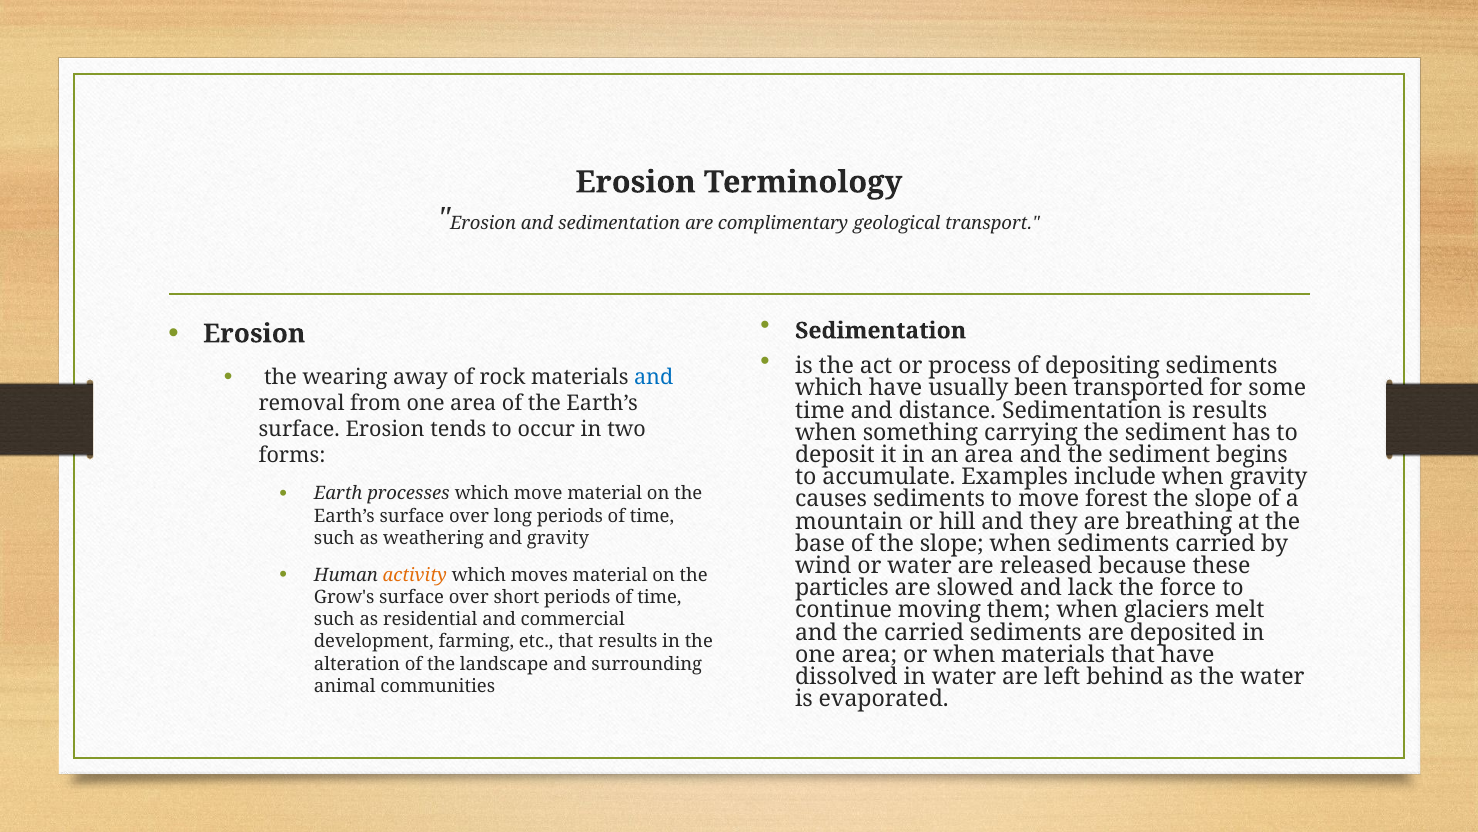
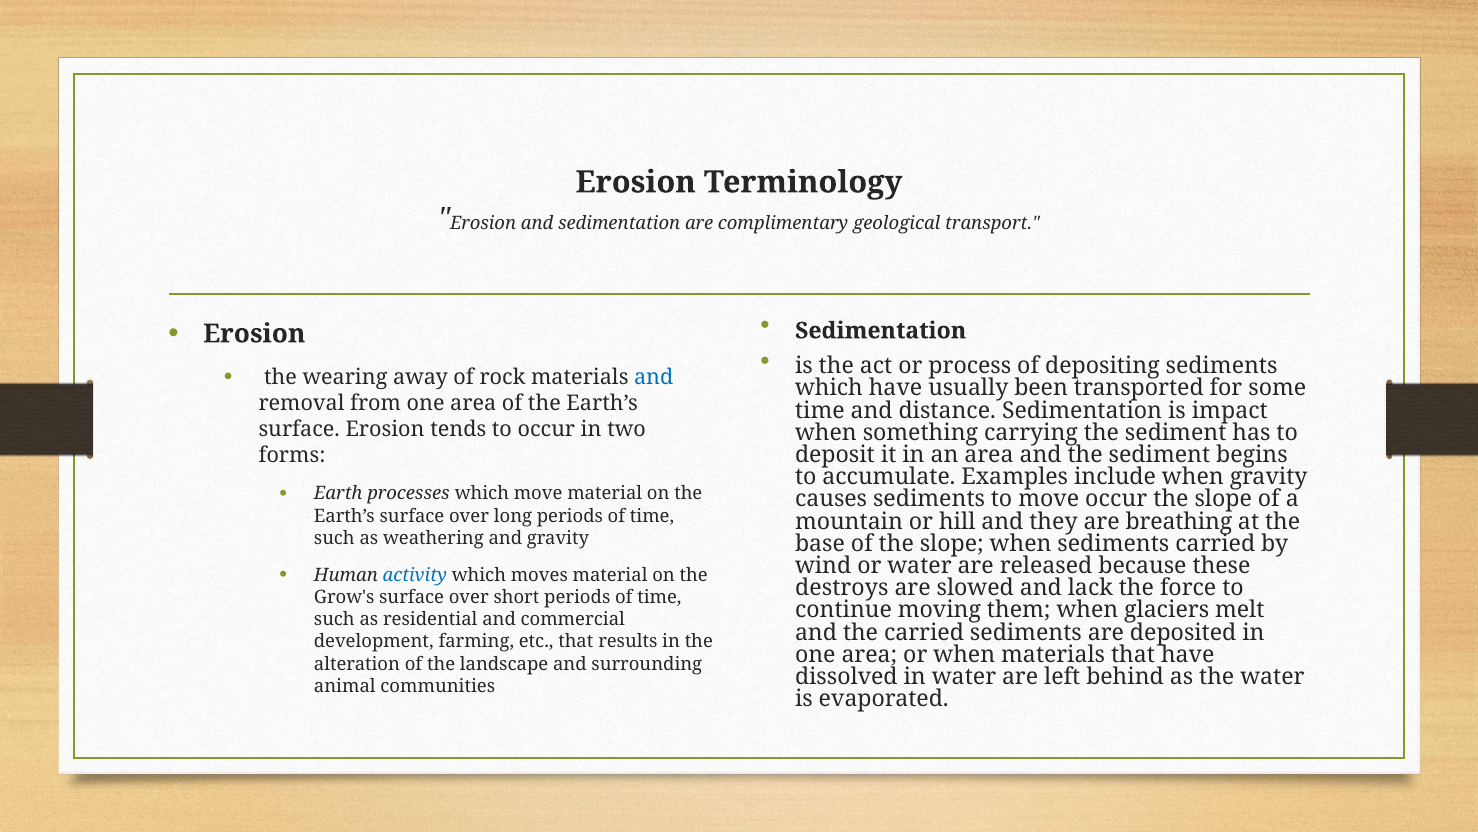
is results: results -> impact (1230, 410)
move forest: forest -> occur (1116, 499)
activity colour: orange -> blue (415, 575)
particles: particles -> destroys (842, 588)
